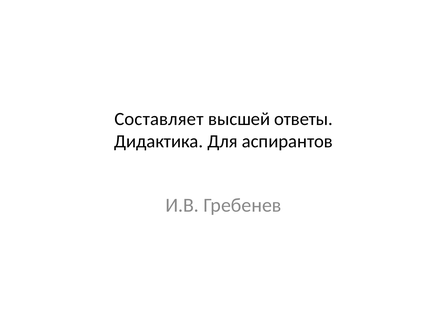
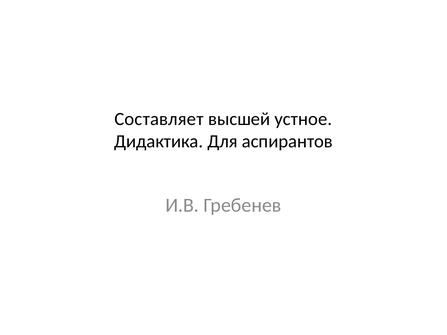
ответы: ответы -> устное (303, 119)
